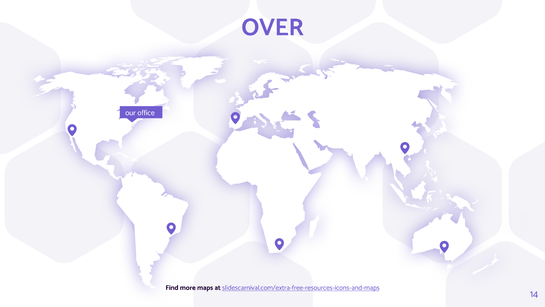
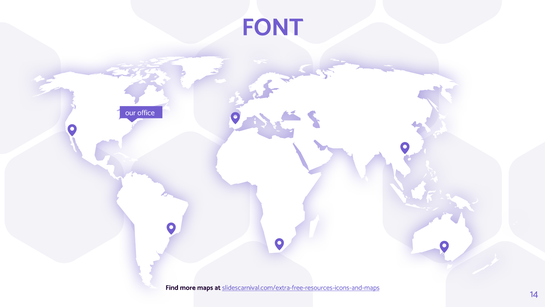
OVER: OVER -> FONT (273, 27)
